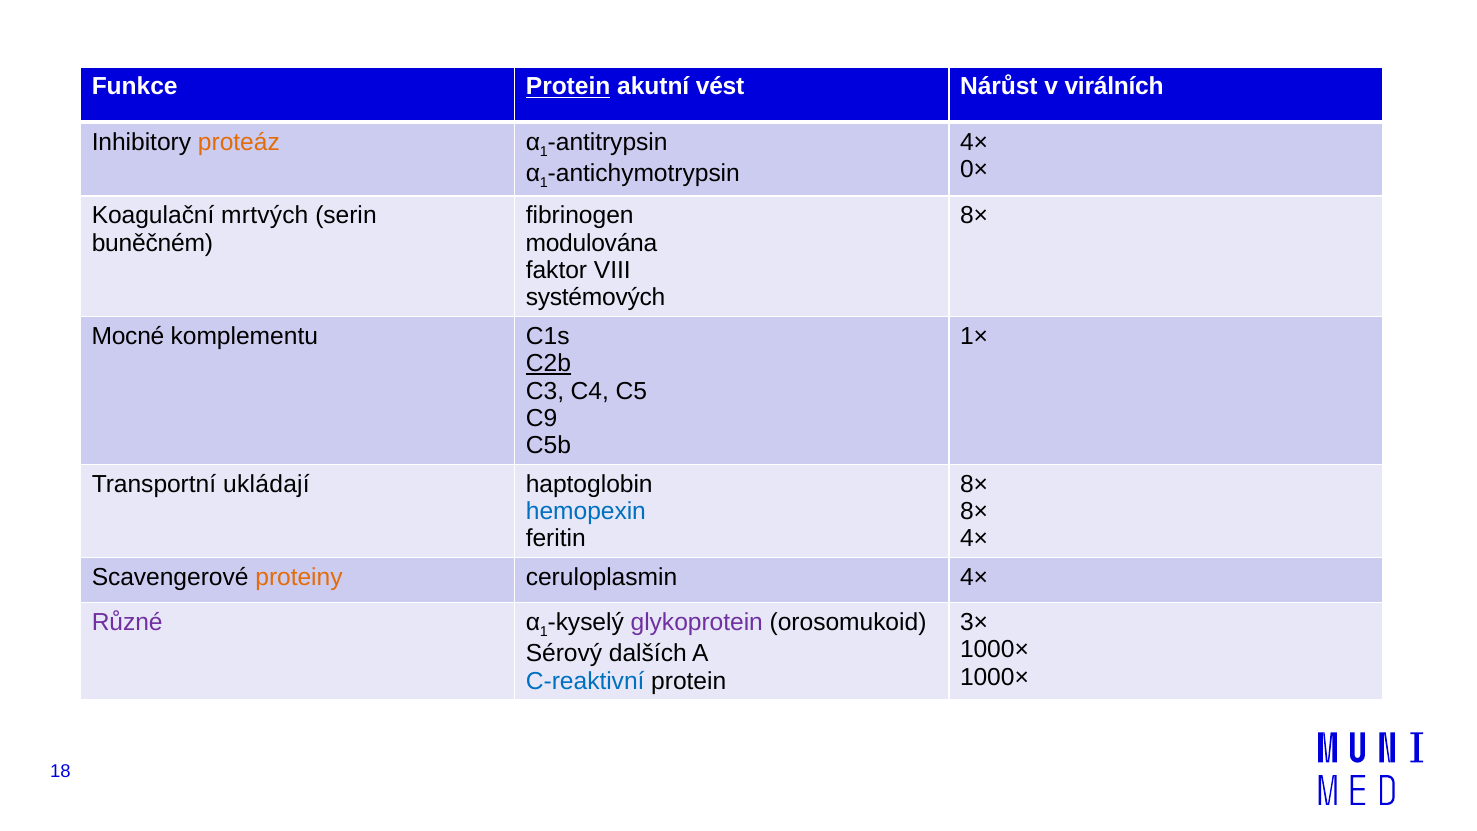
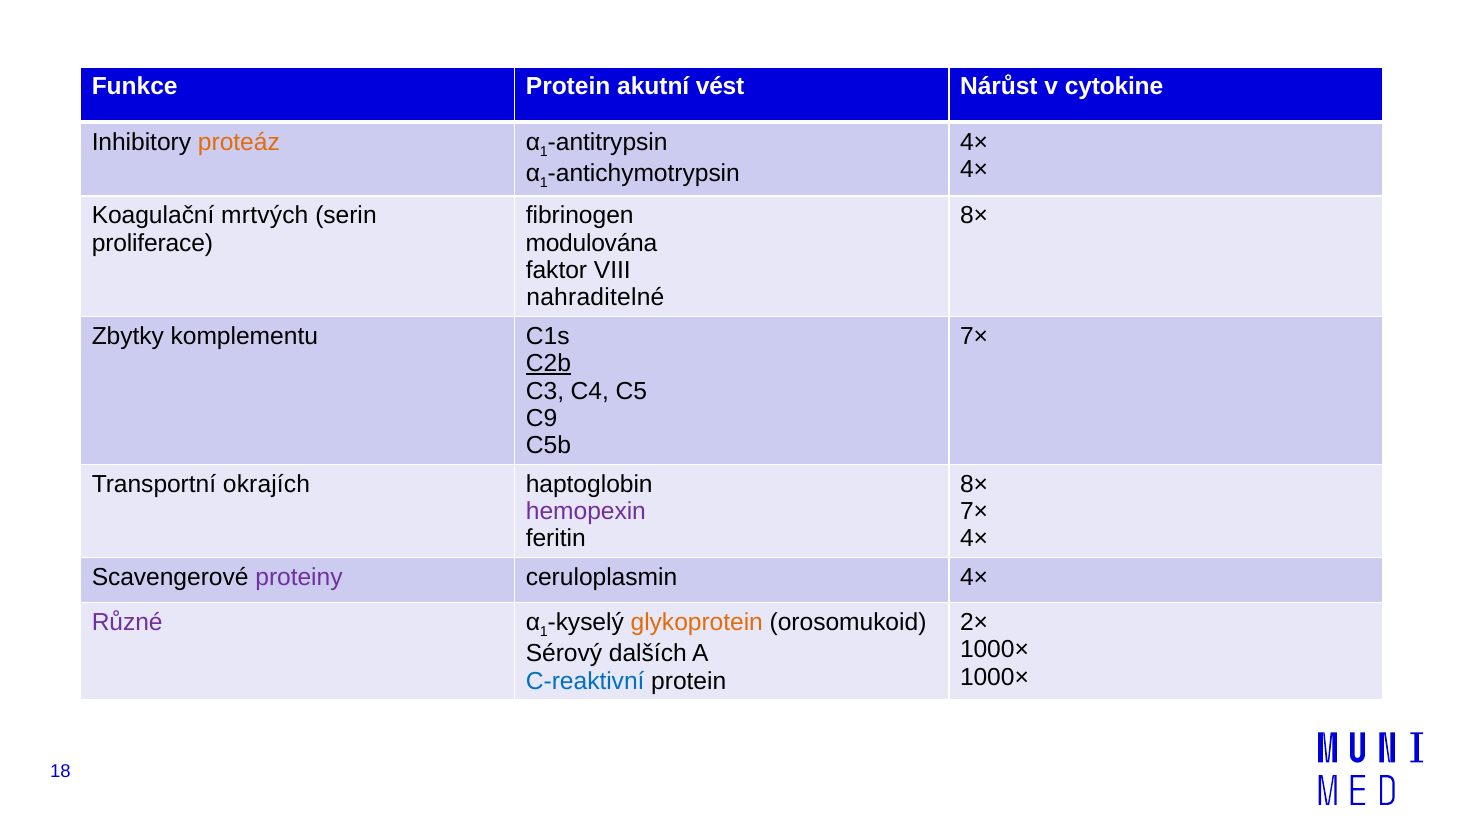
Protein underline: present -> none (568, 87)
virálních: virálních -> cytokine (1114, 87)
0×: 0× -> 4× (974, 169)
buněčném: buněčném -> proliferace (152, 243)
systémových: systémových -> nahraditelné (595, 298)
Mocné: Mocné -> Zbytky (128, 336)
1×: 1× -> 7× (974, 336)
ukládají: ukládají -> okrajích (267, 484)
hemopexin colour: blue -> purple (586, 511)
8×: 8× -> 7× (974, 511)
proteiny colour: orange -> purple (299, 577)
glykoprotein colour: purple -> orange (697, 622)
3×: 3× -> 2× (974, 622)
